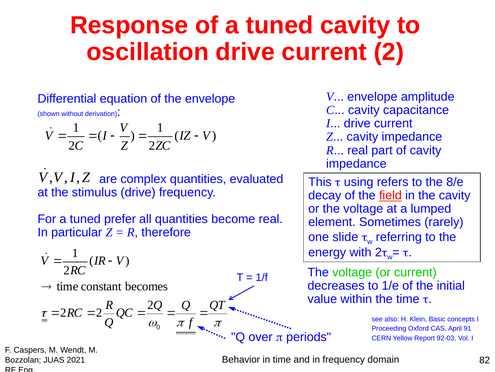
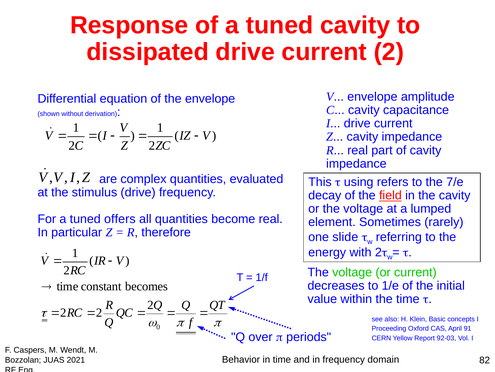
oscillation: oscillation -> dissipated (148, 52)
8/e: 8/e -> 7/e (455, 182)
prefer: prefer -> offers (120, 219)
